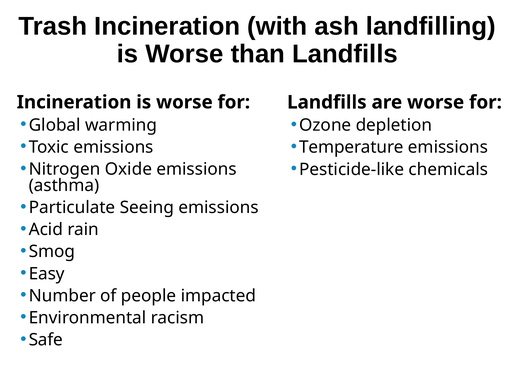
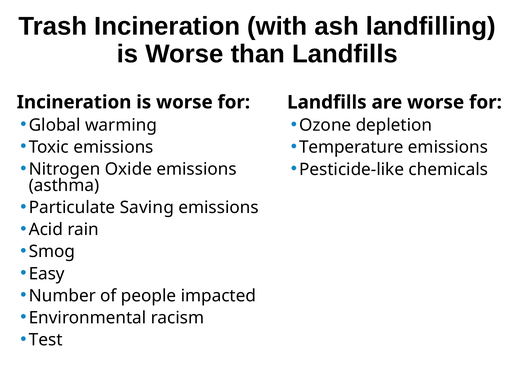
Seeing: Seeing -> Saving (147, 208)
Safe: Safe -> Test (46, 340)
